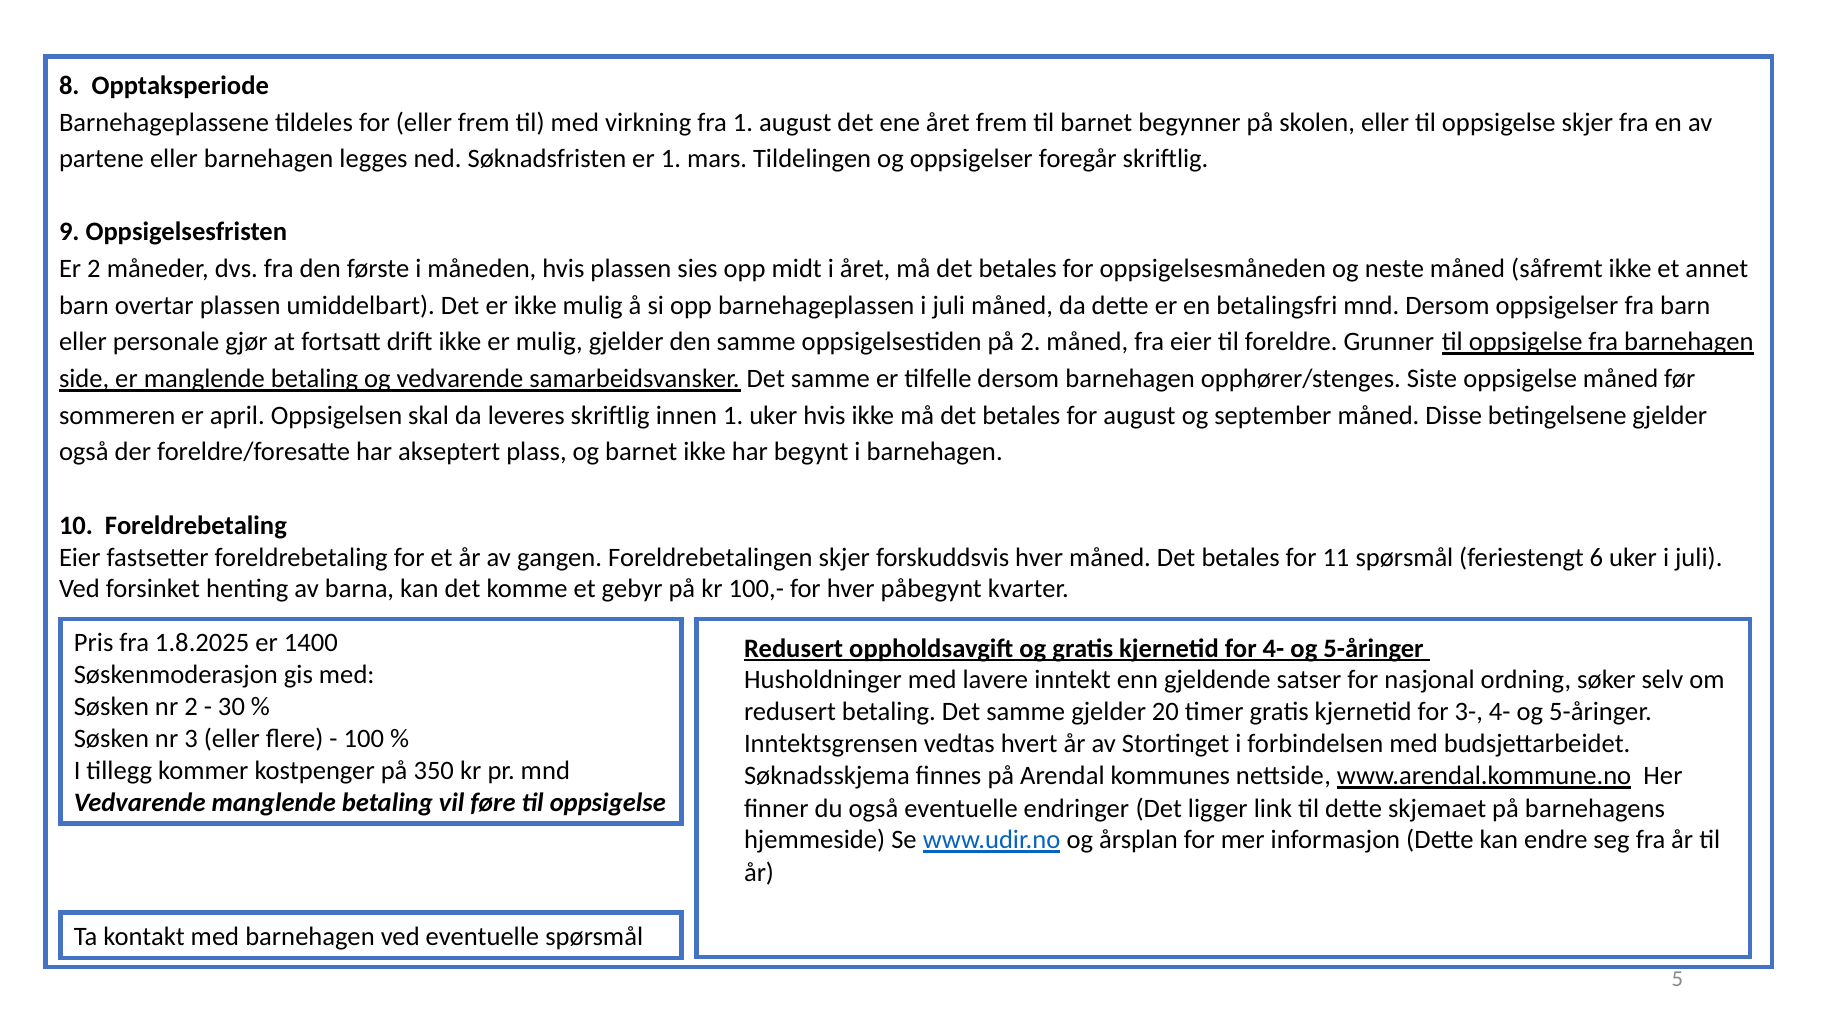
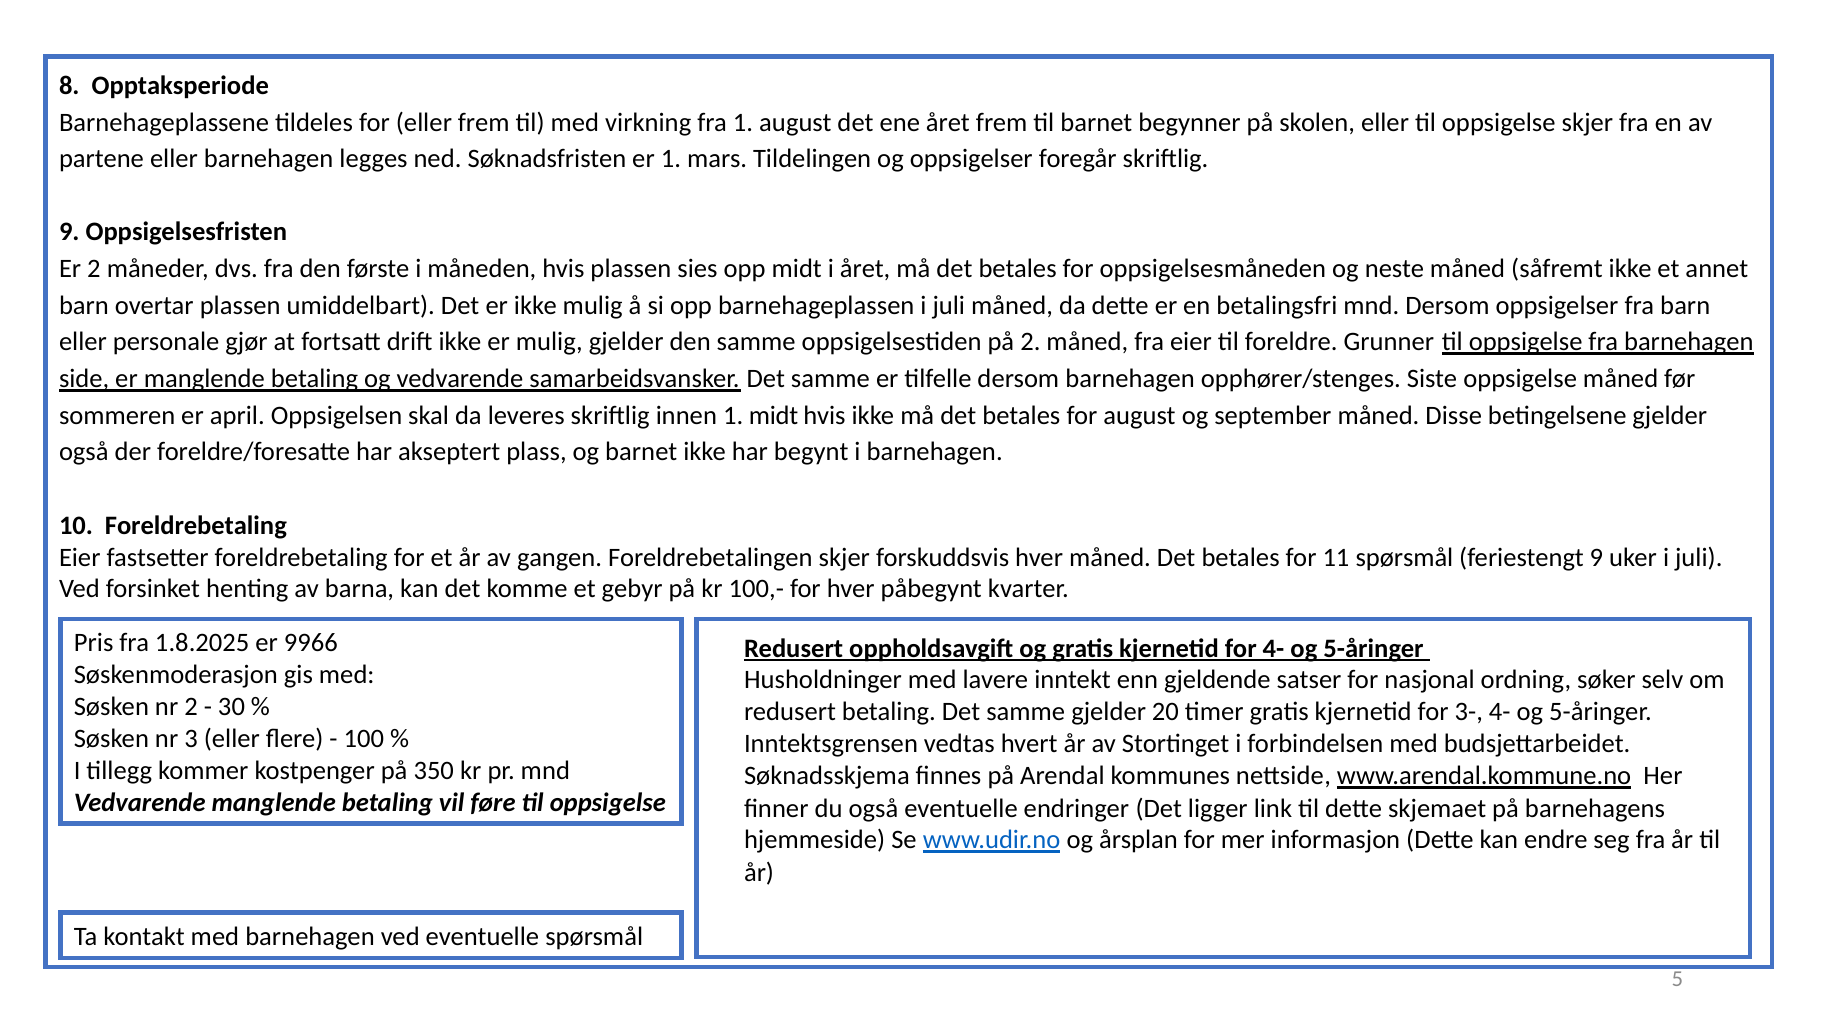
1 uker: uker -> midt (773, 415)
feriestengt 6: 6 -> 9 (1596, 557)
1400: 1400 -> 9966 (311, 643)
